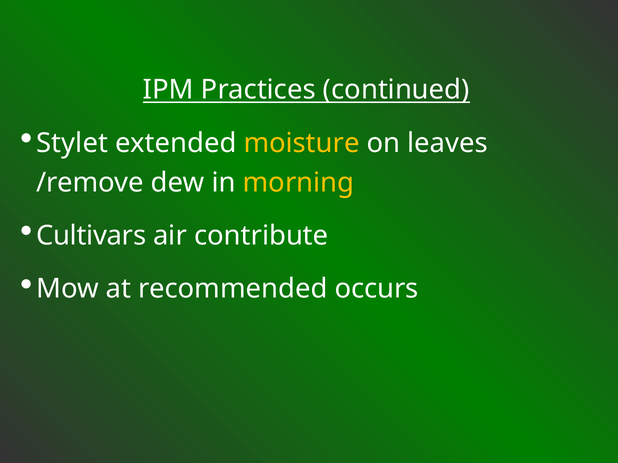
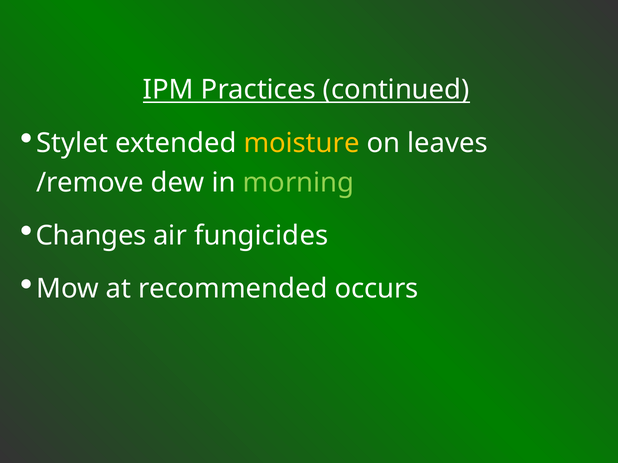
morning colour: yellow -> light green (299, 183)
Cultivars: Cultivars -> Changes (91, 236)
contribute: contribute -> fungicides (261, 236)
